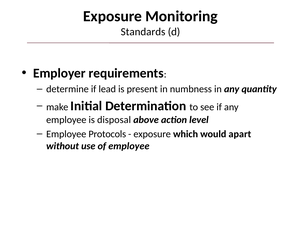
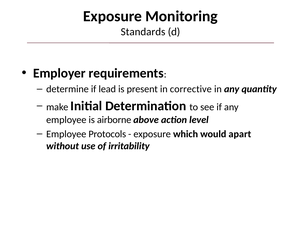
numbness: numbness -> corrective (191, 89)
disposal: disposal -> airborne (114, 120)
of employee: employee -> irritability (129, 146)
